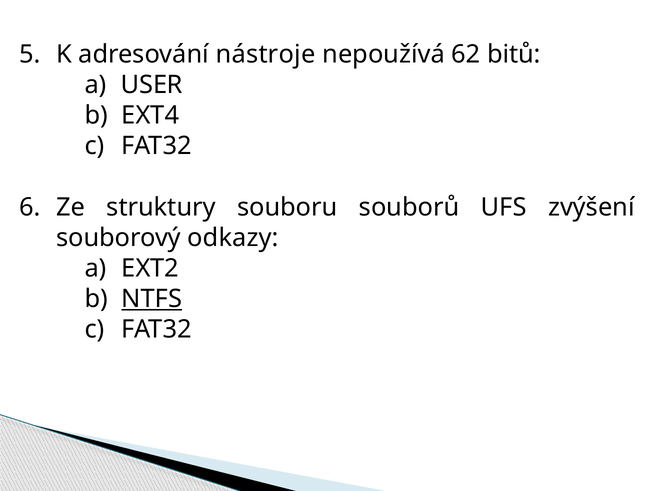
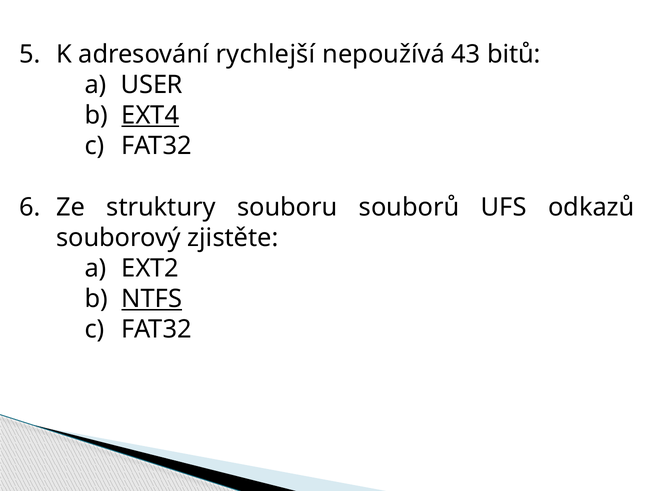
nástroje: nástroje -> rychlejší (266, 54)
62: 62 -> 43 (466, 54)
EXT4 underline: none -> present (150, 115)
zvýšení: zvýšení -> odkazů (591, 207)
odkazy: odkazy -> zjistěte (233, 238)
